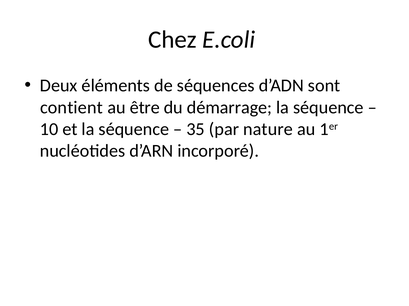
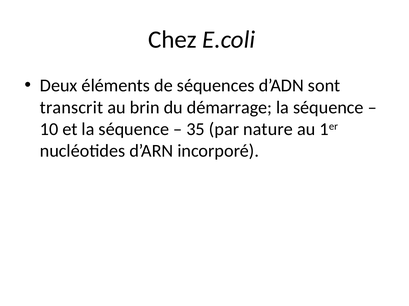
contient: contient -> transcrit (72, 108)
être: être -> brin (145, 108)
